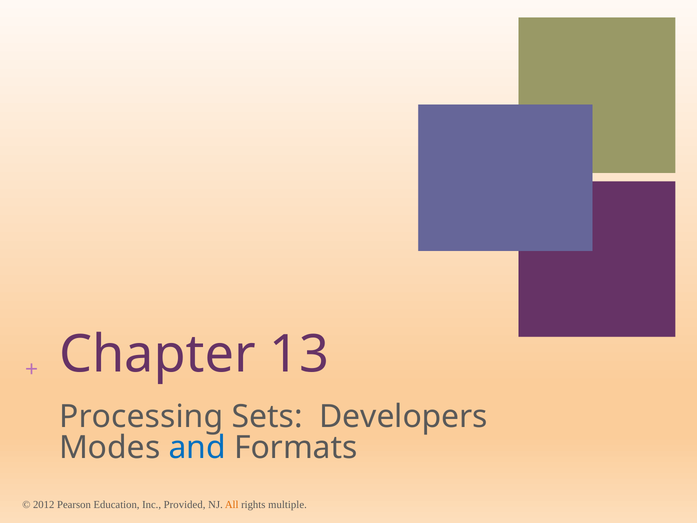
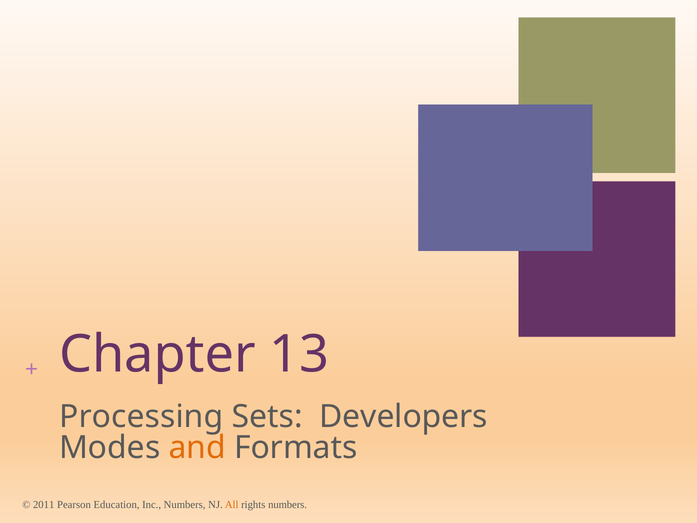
and colour: blue -> orange (197, 447)
2012: 2012 -> 2011 (44, 504)
Inc Provided: Provided -> Numbers (185, 504)
rights multiple: multiple -> numbers (288, 504)
